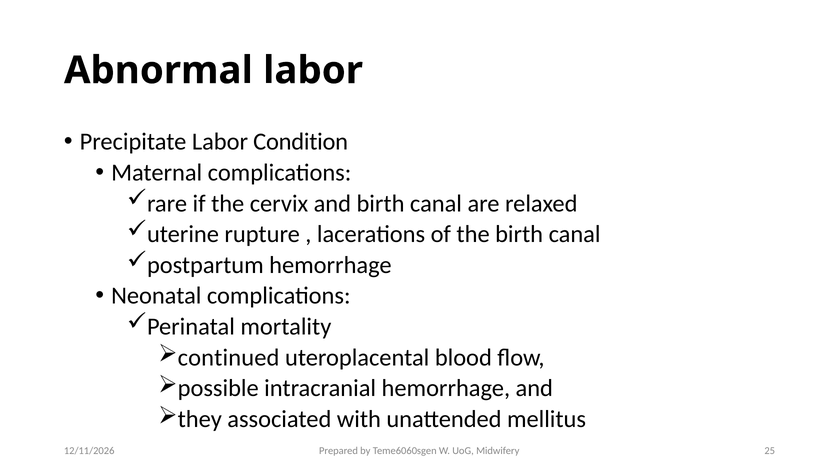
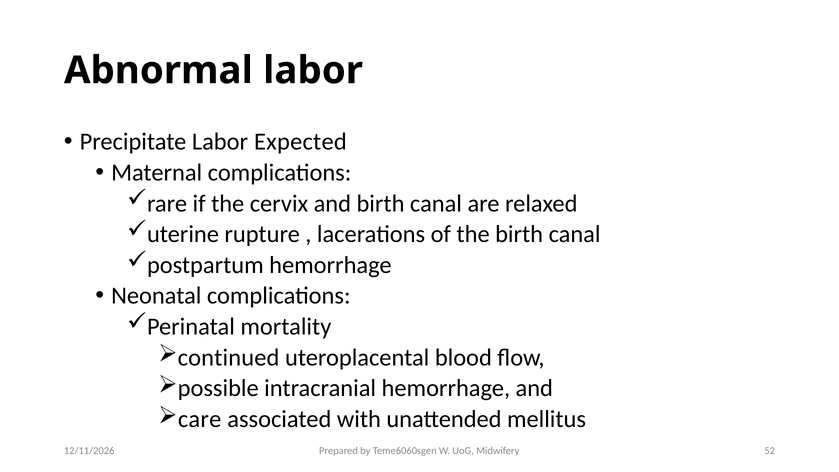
Condition: Condition -> Expected (300, 142)
they: they -> care (200, 419)
25: 25 -> 52 (770, 451)
